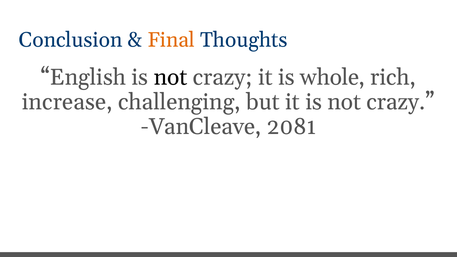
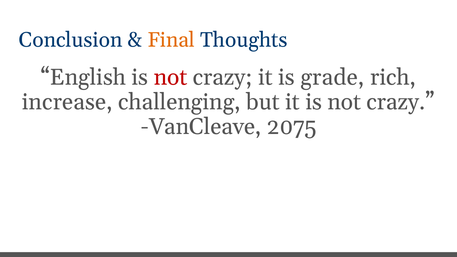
not colour: black -> red (171, 77)
whole: whole -> grade (332, 77)
2081: 2081 -> 2075 (292, 127)
